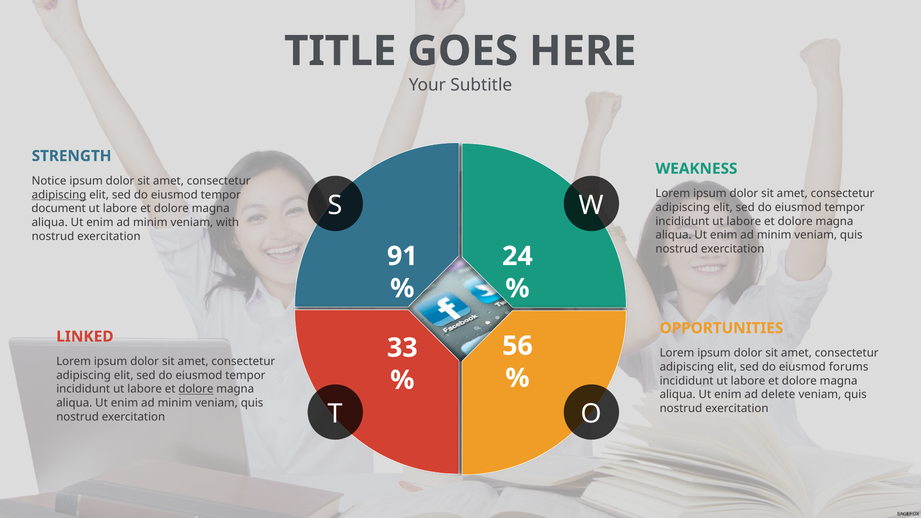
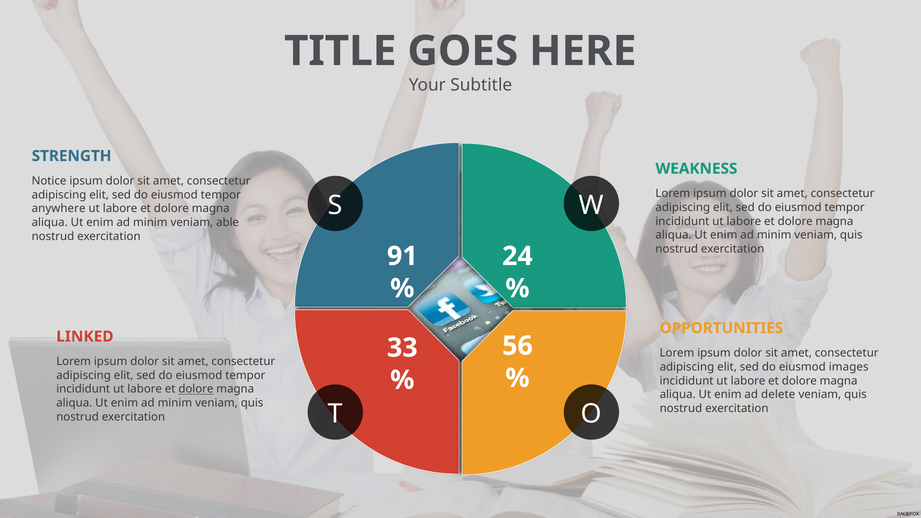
adipiscing underline: present -> none (59, 195)
document: document -> anywhere (59, 209)
with: with -> able (228, 222)
forums: forums -> images (849, 367)
